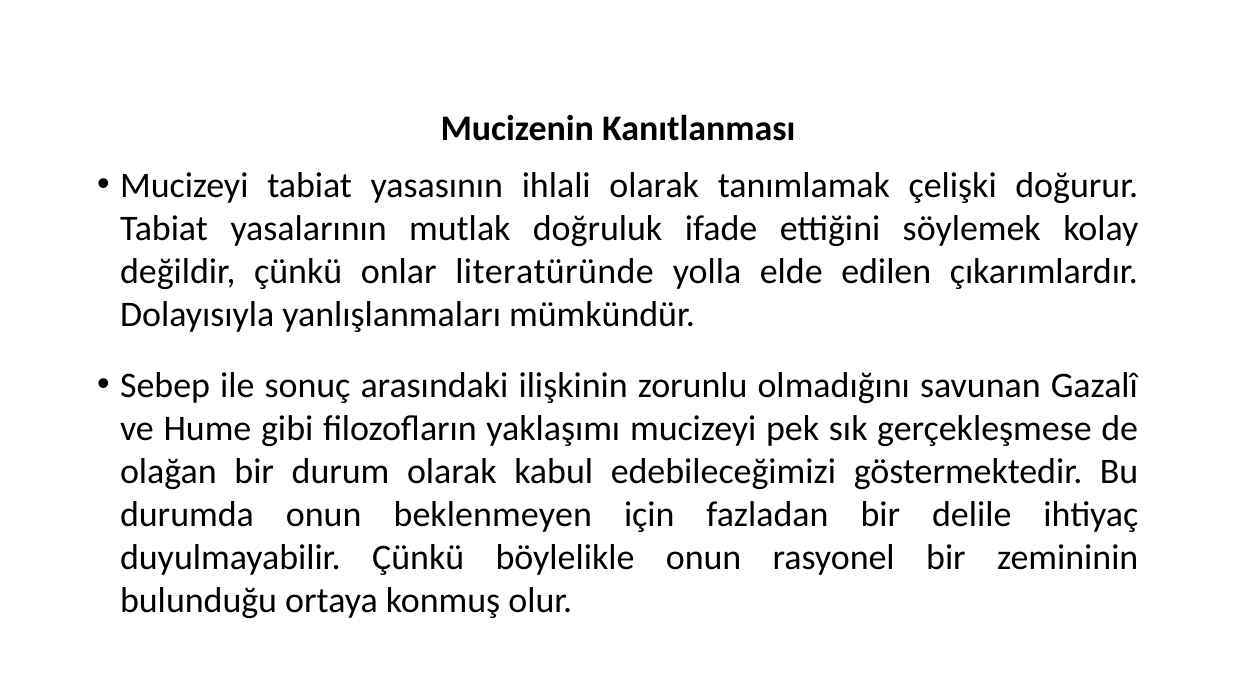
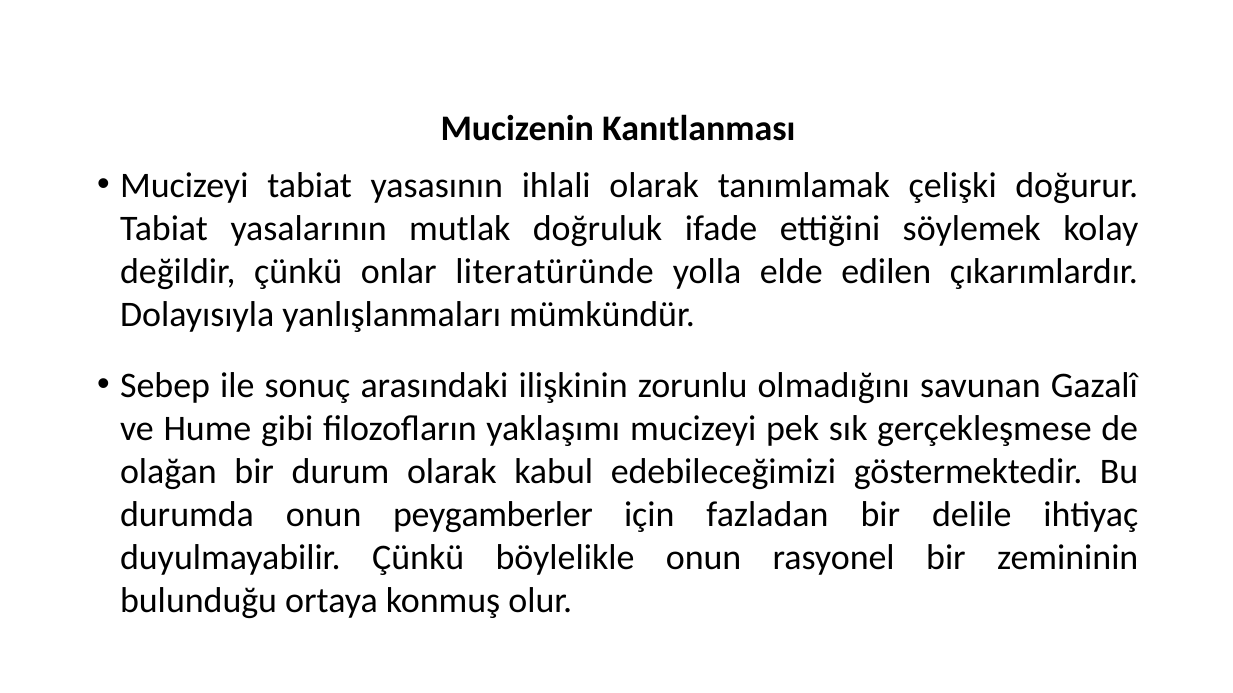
beklenmeyen: beklenmeyen -> peygamberler (493, 515)
